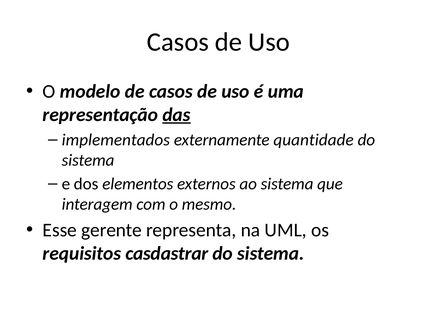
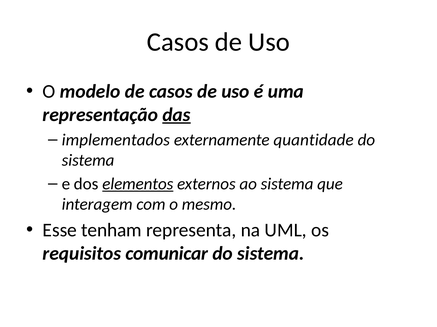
elementos underline: none -> present (138, 184)
gerente: gerente -> tenham (112, 231)
casdastrar: casdastrar -> comunicar (167, 254)
